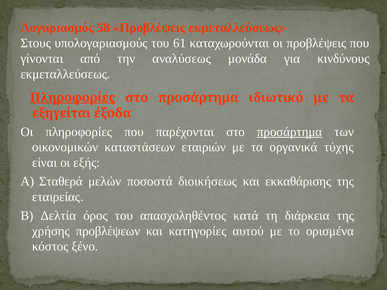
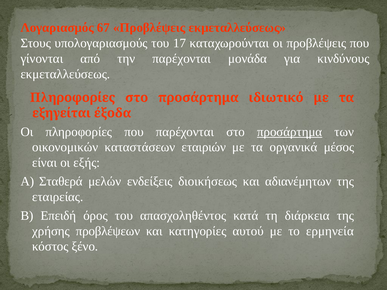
58: 58 -> 67 (103, 28)
61: 61 -> 17 (180, 43)
την αναλύσεως: αναλύσεως -> παρέχονται (182, 59)
Πληροφορίες underline: present -> none (73, 98)
τύχης: τύχης -> μέσος (339, 147)
ποσοστά: ποσοστά -> ενδείξεις (150, 182)
εκκαθάρισης: εκκαθάρισης -> αδιανέμητων (298, 182)
Δελτία: Δελτία -> Επειδή (58, 216)
ορισμένα: ορισμένα -> ερμηνεία (330, 231)
